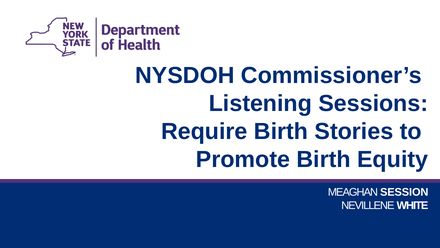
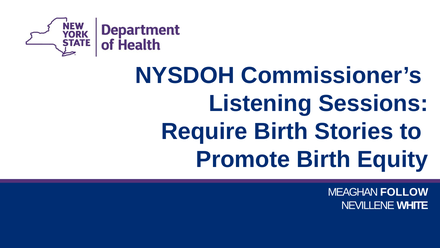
SESSION: SESSION -> FOLLOW (404, 192)
